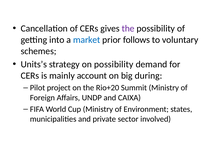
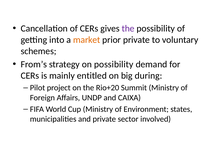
market colour: blue -> orange (87, 40)
prior follows: follows -> private (136, 40)
Units’s: Units’s -> From’s (34, 64)
account: account -> entitled (92, 76)
